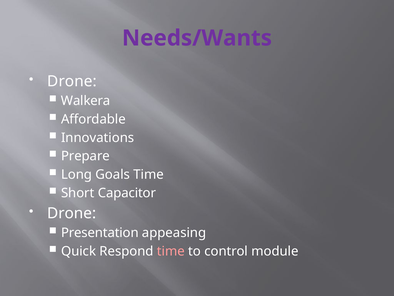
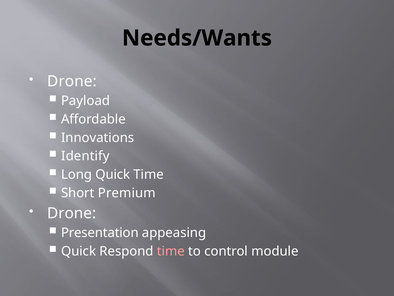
Needs/Wants colour: purple -> black (197, 38)
Walkera: Walkera -> Payload (86, 101)
Prepare: Prepare -> Identify (85, 156)
Long Goals: Goals -> Quick (113, 174)
Capacitor: Capacitor -> Premium (127, 193)
